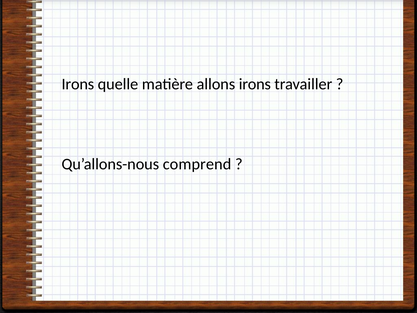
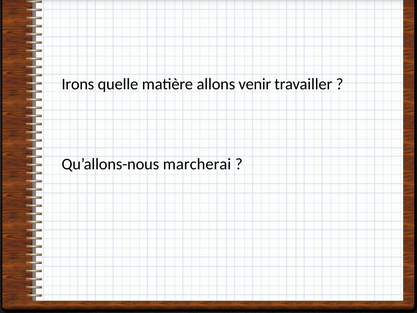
allons irons: irons -> venir (255, 84)
comprend: comprend -> marcherai (197, 164)
